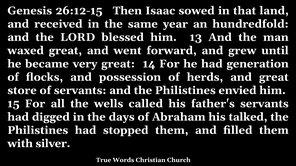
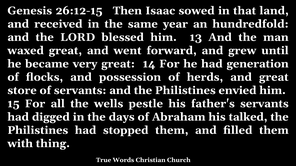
called: called -> pestle (146, 104)
silver: silver -> thing (53, 144)
